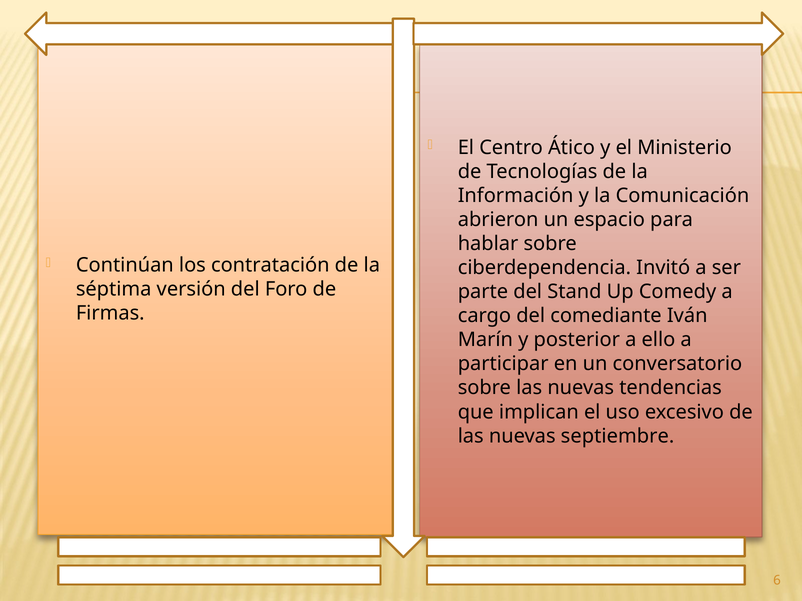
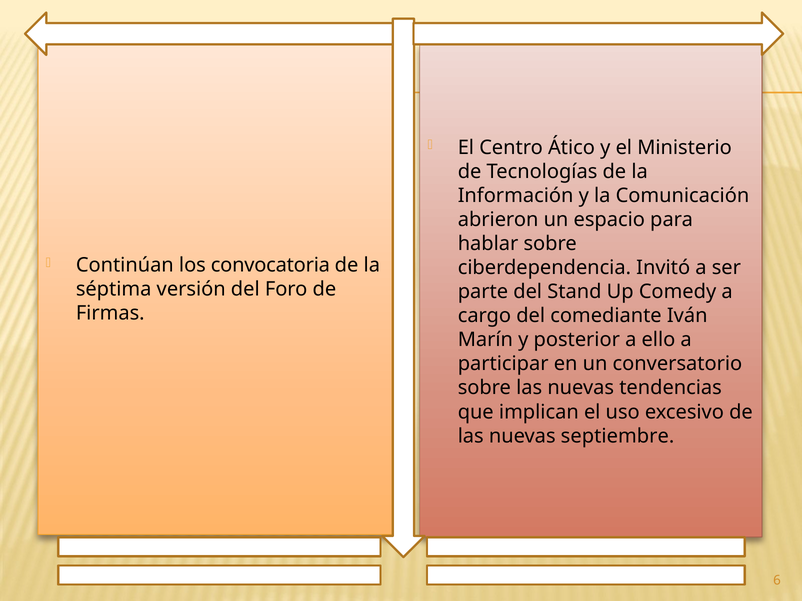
contratación: contratación -> convocatoria (270, 266)
